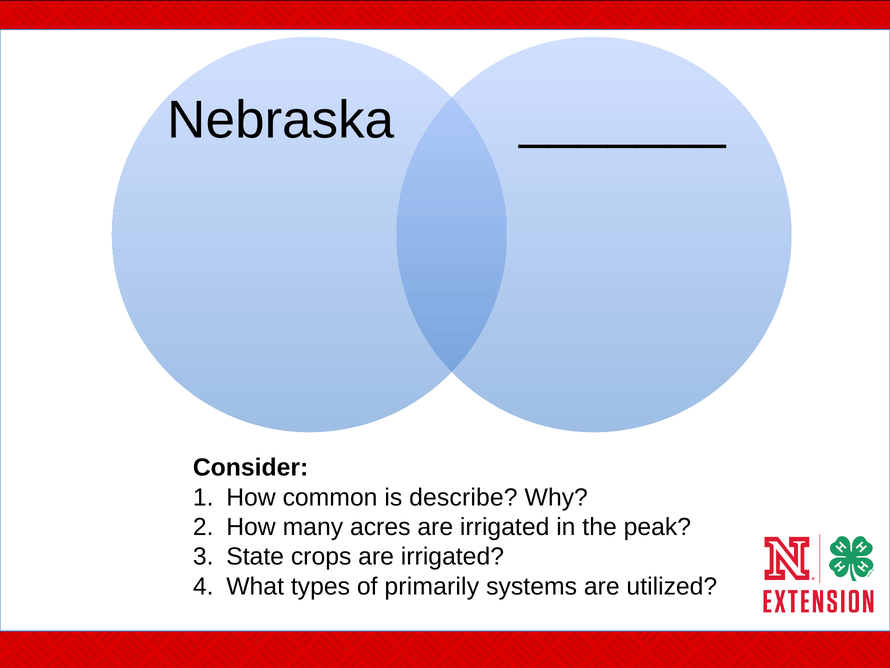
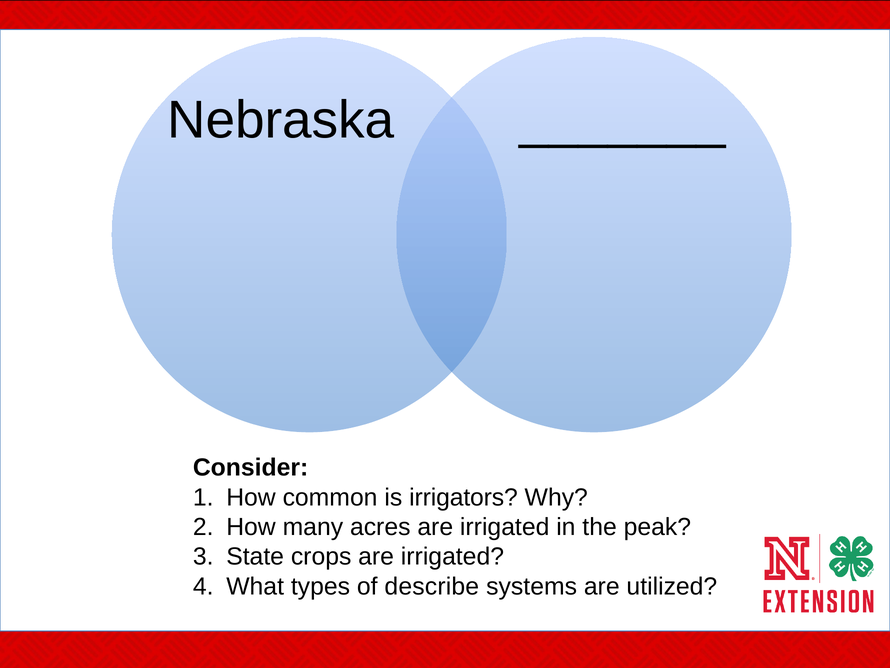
describe: describe -> irrigators (464, 497)
primarily: primarily -> describe (432, 586)
